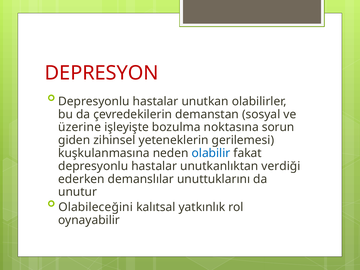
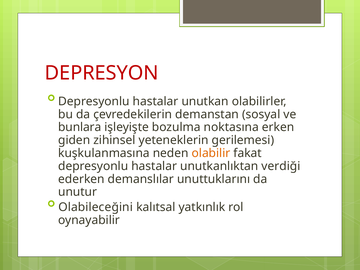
üzerine: üzerine -> bunlara (80, 127)
sorun: sorun -> erken (278, 127)
olabilir colour: blue -> orange (211, 153)
